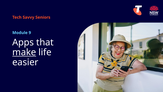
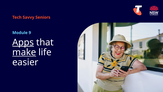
Apps underline: none -> present (23, 42)
